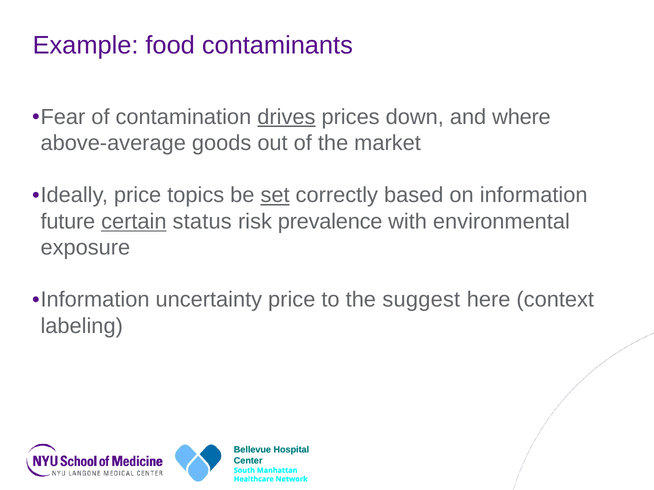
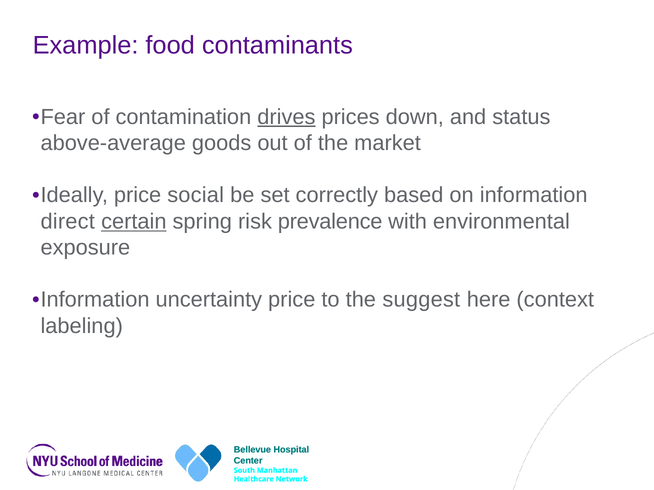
where: where -> status (521, 117)
topics: topics -> social (196, 195)
set underline: present -> none (275, 195)
future: future -> direct (68, 222)
status: status -> spring (202, 222)
